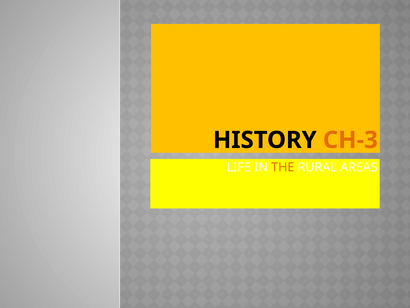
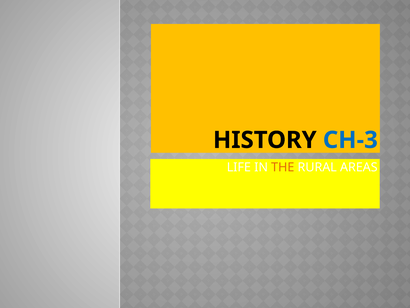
CH-3 colour: orange -> blue (350, 140)
